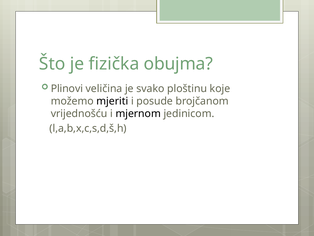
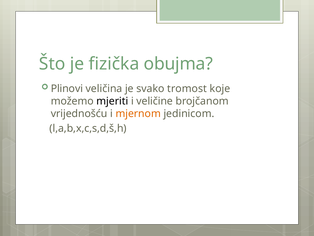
ploštinu: ploštinu -> tromost (187, 88)
posude: posude -> veličine (155, 101)
mjernom colour: black -> orange (138, 114)
